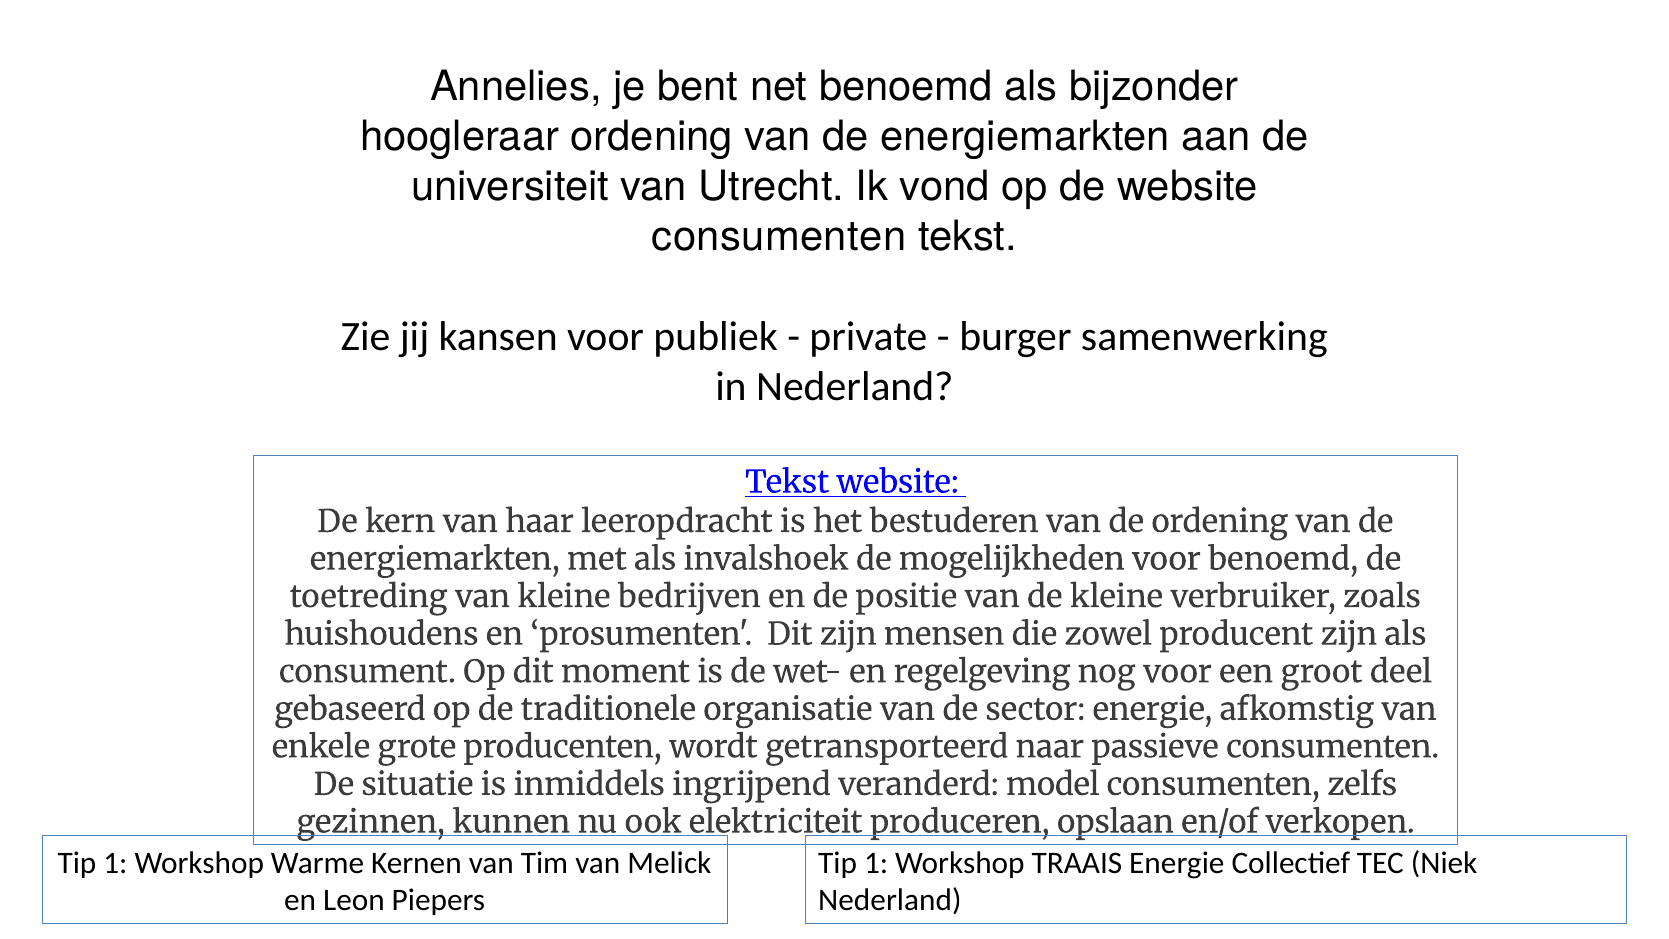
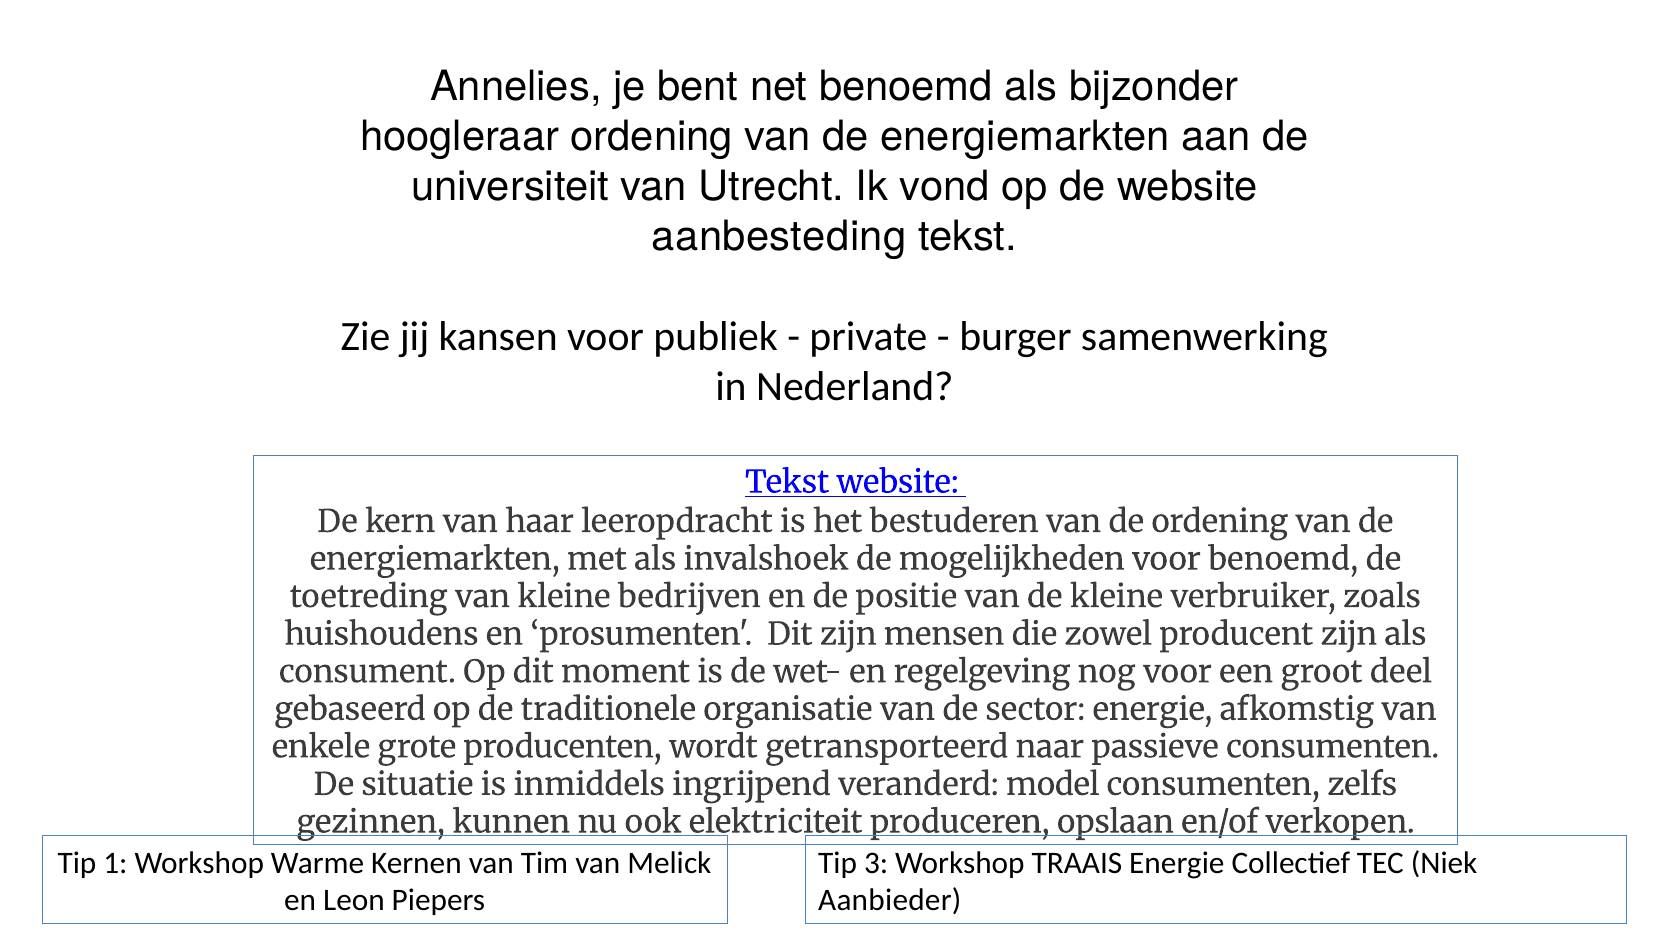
consumenten: consumenten -> aanbesteding (779, 237)
1: 1 -> 3 (876, 863)
Nederland: Nederland -> Aanbieder (890, 900)
